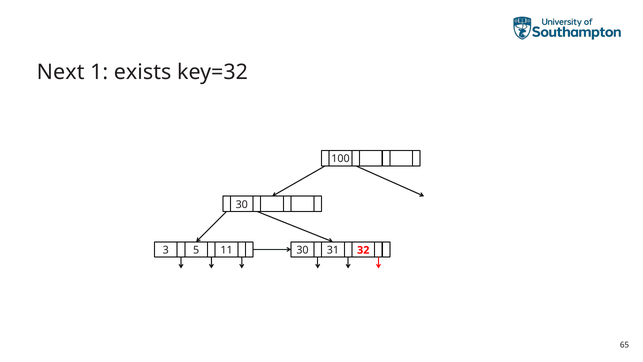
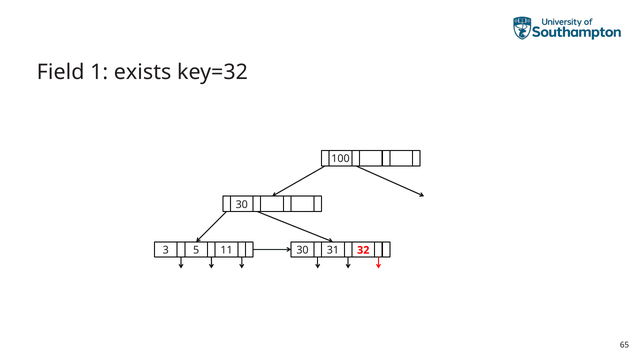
Next: Next -> Field (61, 72)
